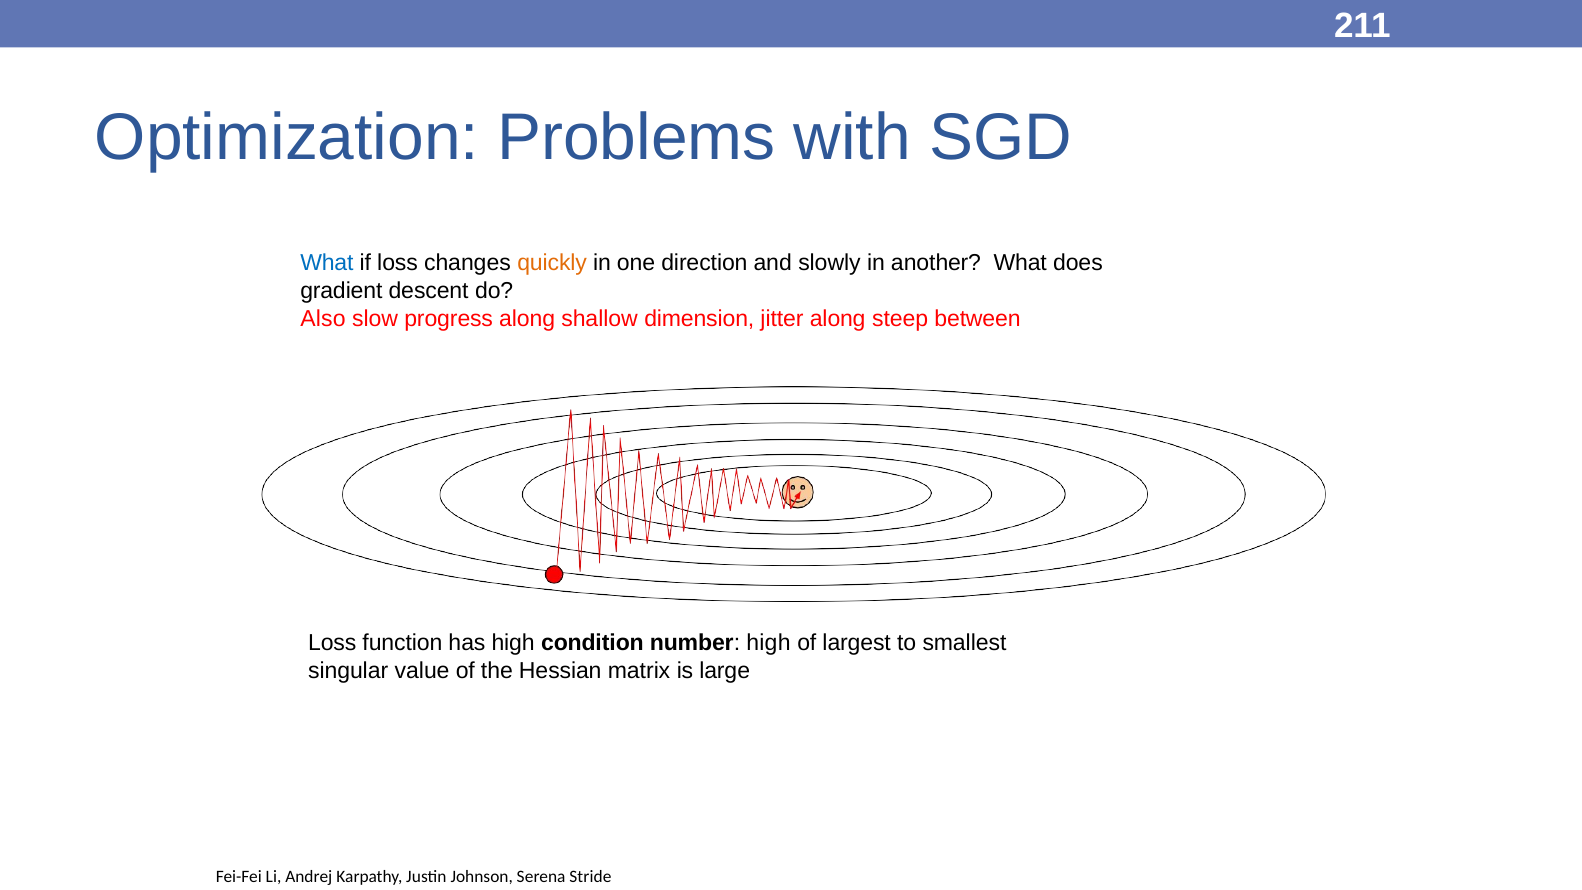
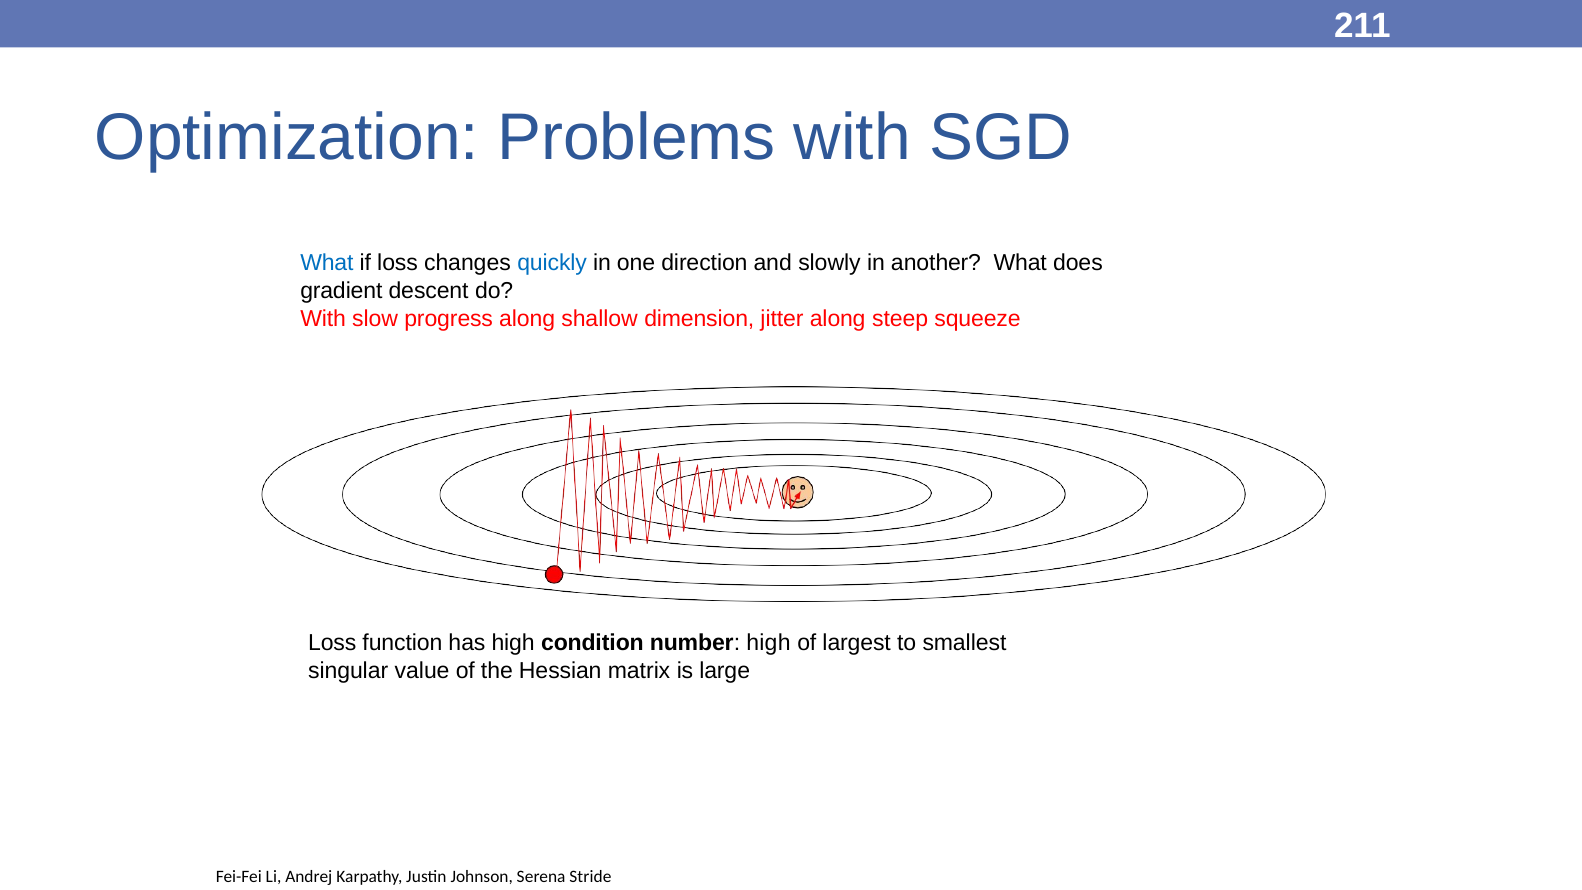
quickly colour: orange -> blue (552, 263)
Also: Also -> With (323, 318)
between: between -> squeeze (978, 318)
